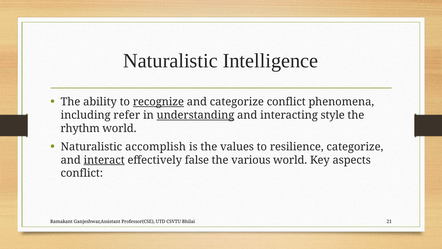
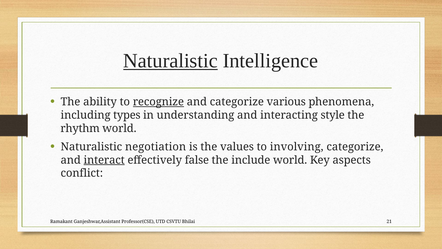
Naturalistic underline: none -> present (171, 61)
categorize conflict: conflict -> various (286, 102)
refer: refer -> types (127, 115)
understanding underline: present -> none (195, 115)
accomplish: accomplish -> negotiation (156, 147)
resilience: resilience -> involving (297, 147)
various: various -> include (251, 160)
